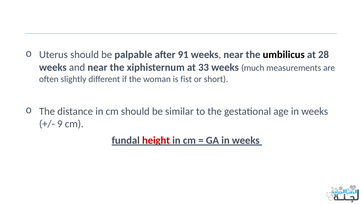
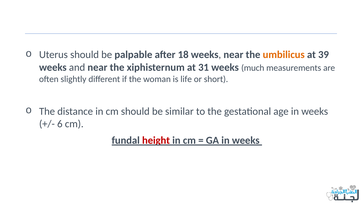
91: 91 -> 18 (183, 55)
umbilicus colour: black -> orange (284, 55)
28: 28 -> 39 (324, 55)
33: 33 -> 31 (204, 67)
fist: fist -> life (186, 79)
9: 9 -> 6 (60, 124)
